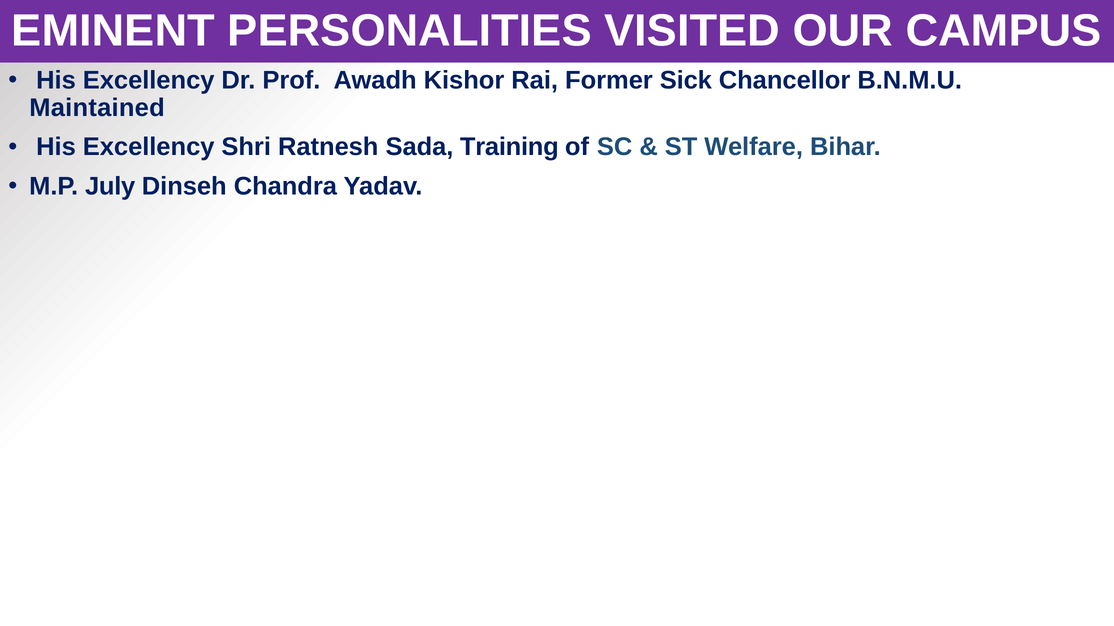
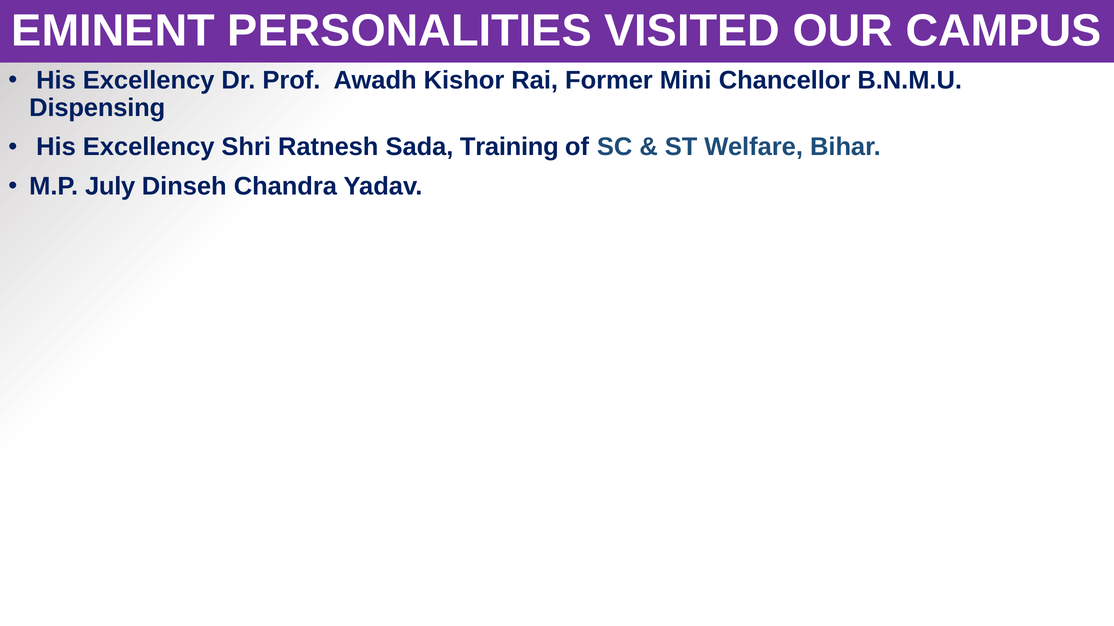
Sick: Sick -> Mini (686, 80)
Maintained: Maintained -> Dispensing (97, 108)
